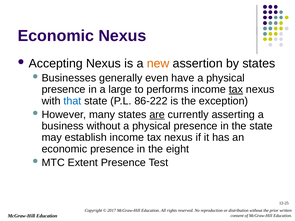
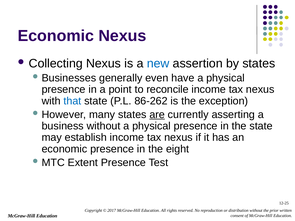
Accepting: Accepting -> Collecting (56, 64)
new colour: orange -> blue (158, 64)
large: large -> point (120, 90)
performs: performs -> reconcile (168, 90)
tax underline: present -> none (236, 90)
86-222: 86-222 -> 86-262 (151, 101)
